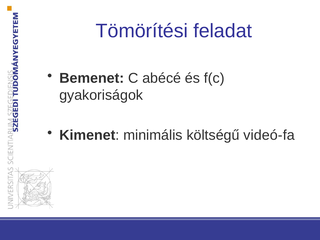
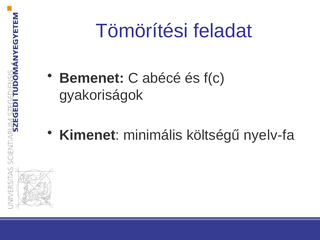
videó-fa: videó-fa -> nyelv-fa (269, 135)
